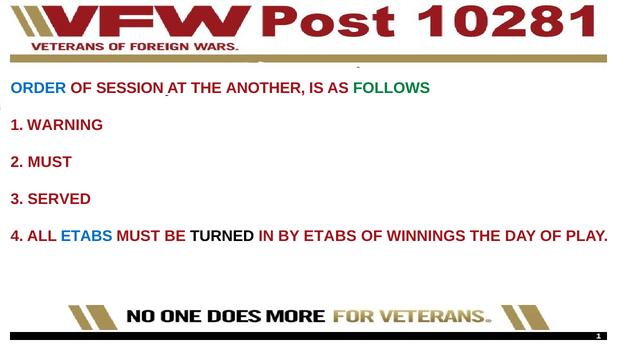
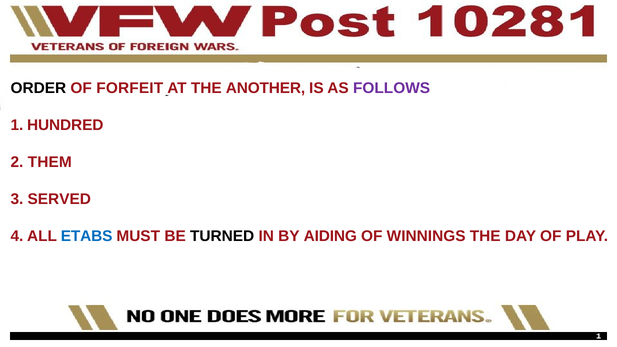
ORDER colour: blue -> black (38, 88)
SESSION: SESSION -> FORFEIT (130, 88)
FOLLOWS colour: green -> purple (392, 88)
WARNING: WARNING -> HUNDRED (65, 125)
2 MUST: MUST -> THEM (50, 162)
BY ETABS: ETABS -> AIDING (330, 236)
